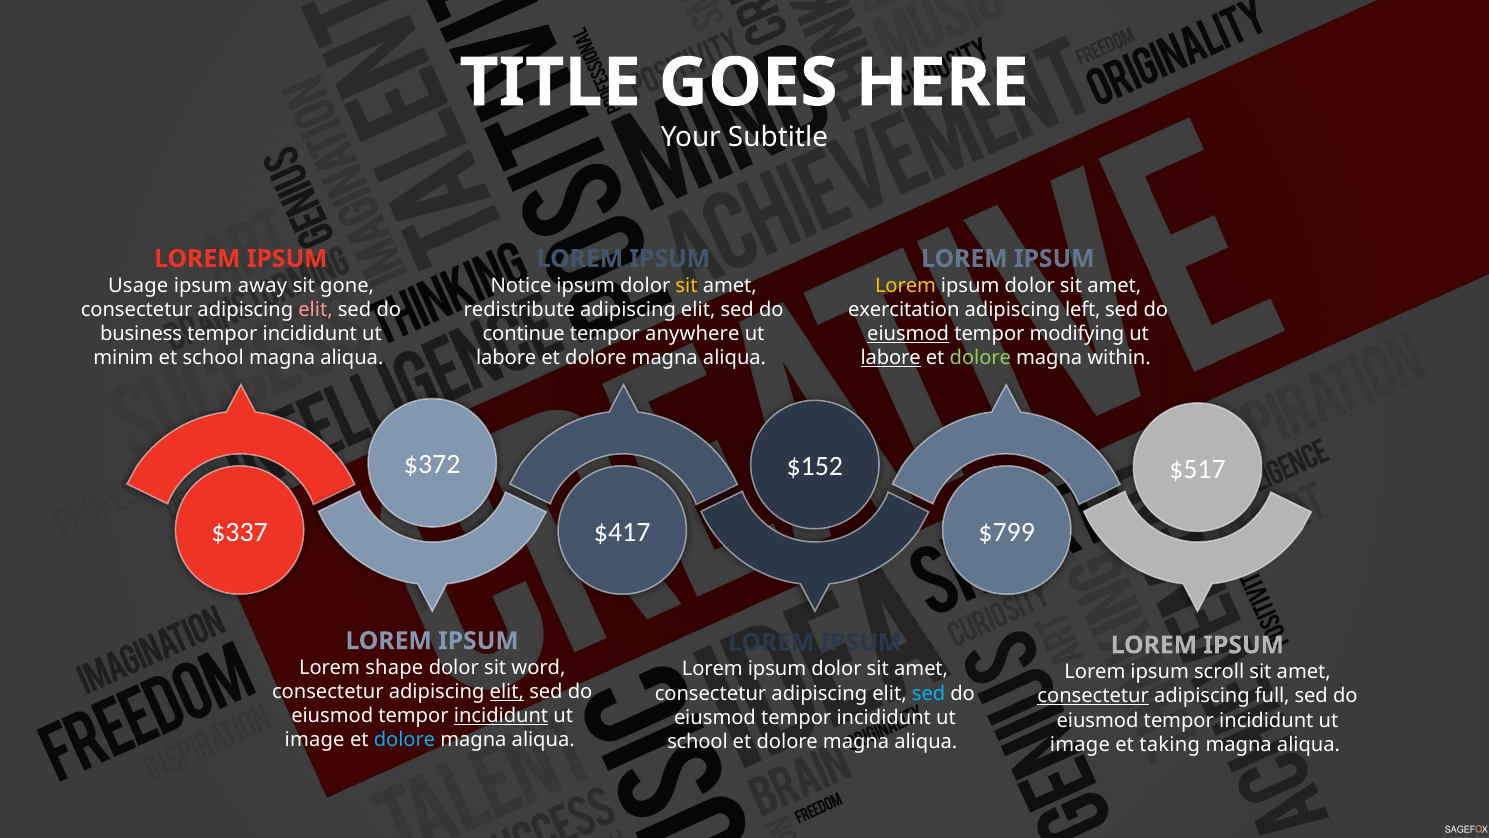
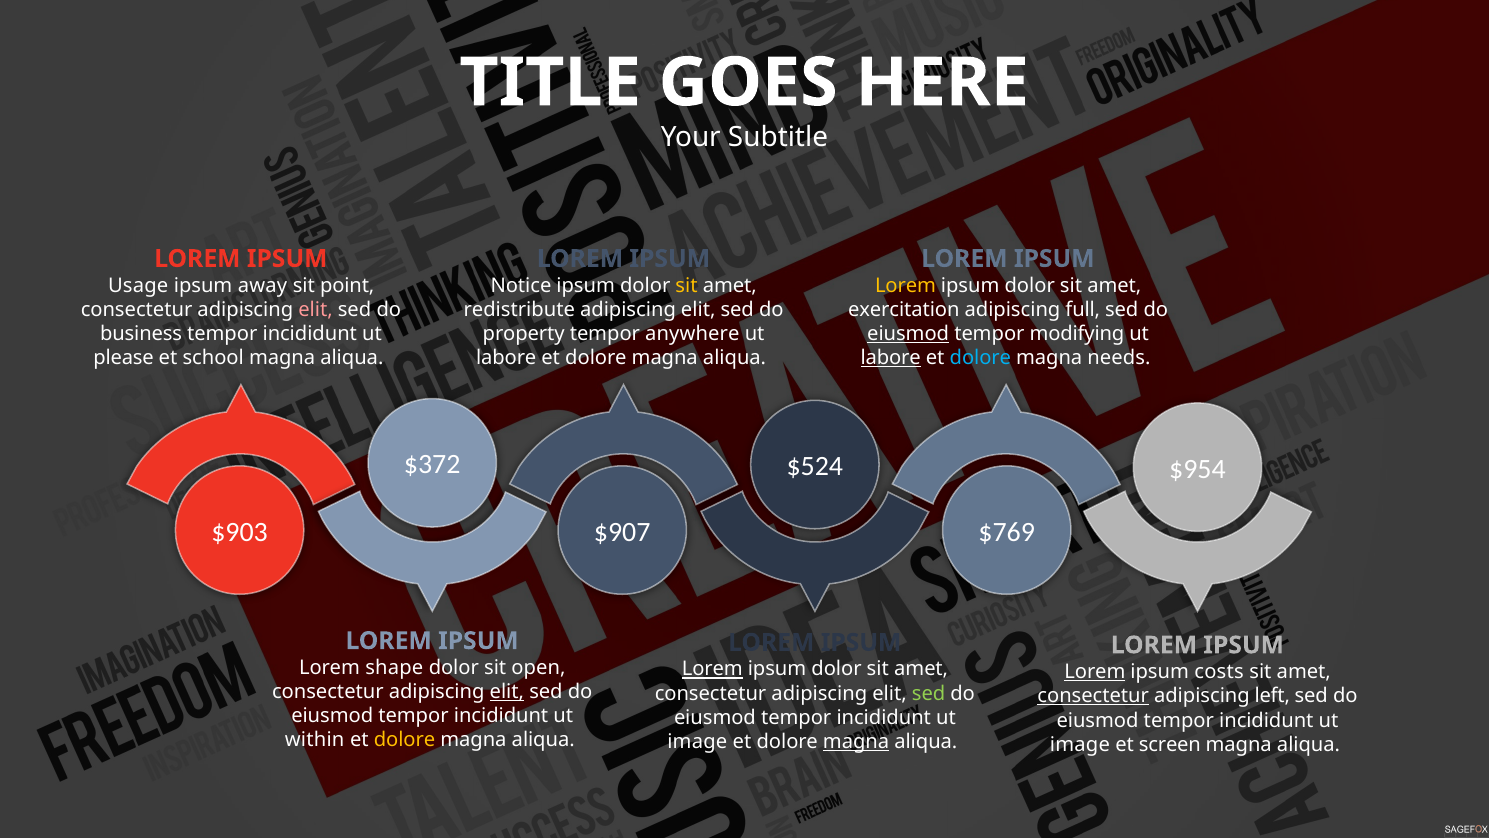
gone: gone -> point (347, 285)
left: left -> full (1083, 310)
continue: continue -> property (524, 334)
minim: minim -> please (124, 358)
dolore colour: light green -> light blue (980, 358)
within: within -> needs (1119, 358)
$152: $152 -> $524 (815, 466)
$517: $517 -> $954 (1197, 469)
$337: $337 -> $903 (240, 532)
$417: $417 -> $907 (622, 532)
$799: $799 -> $769 (1007, 532)
word: word -> open (538, 667)
Lorem underline: none -> present (712, 669)
Lorem underline: none -> present (1095, 672)
scroll: scroll -> costs (1219, 672)
sed colour: light blue -> light green (929, 693)
full: full -> left (1272, 696)
incididunt underline: present -> none (501, 716)
image: image -> within (315, 740)
dolore colour: light blue -> yellow (405, 740)
school: school -> image (697, 742)
magna underline: none -> present (856, 742)
taking: taking -> screen (1170, 744)
